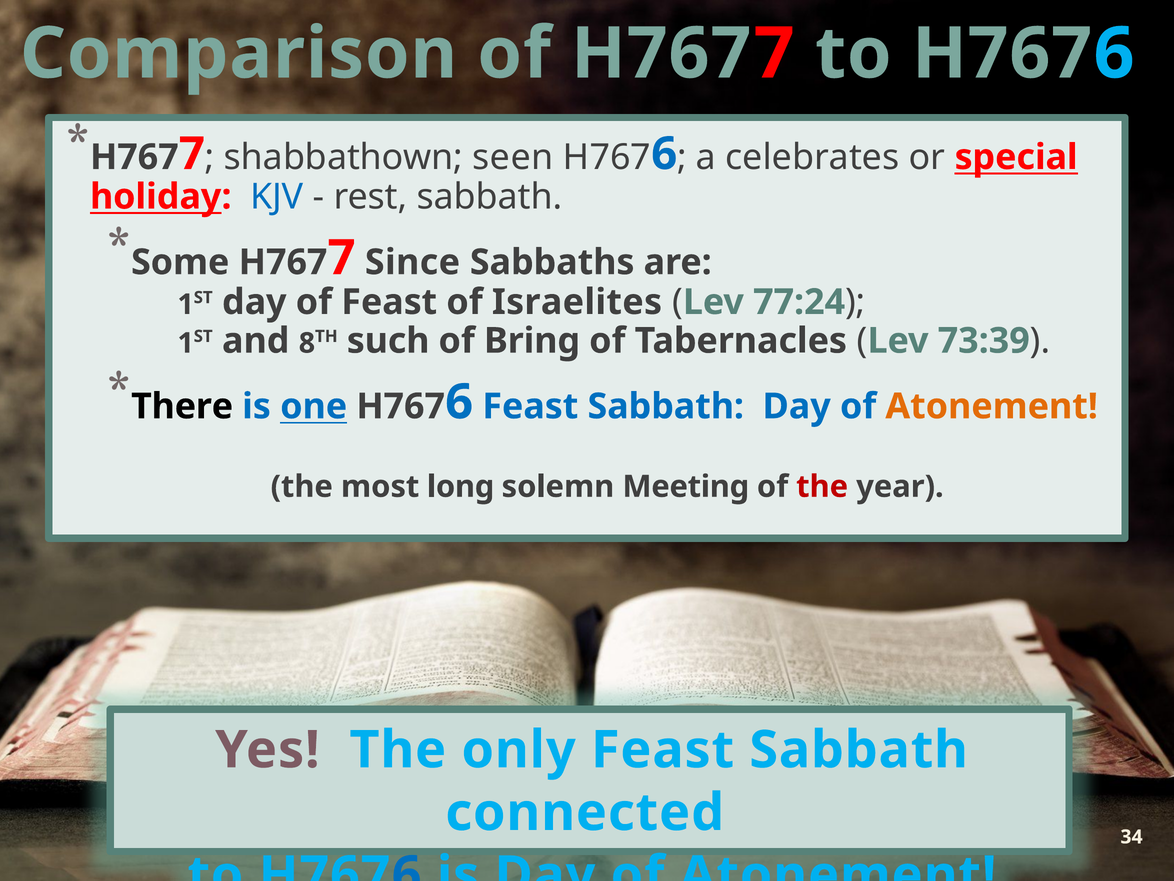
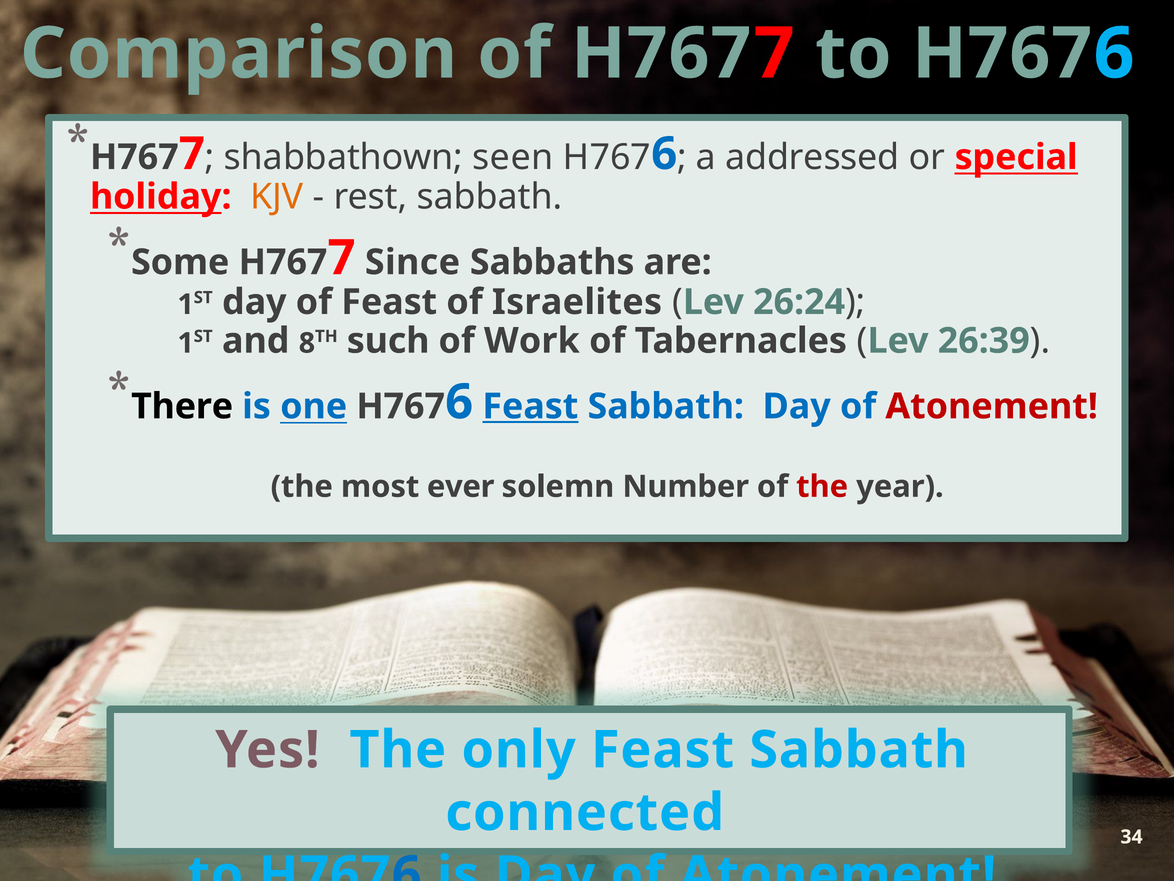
celebrates: celebrates -> addressed (812, 157)
KJV colour: blue -> orange (277, 197)
77:24: 77:24 -> 26:24 (799, 302)
Bring: Bring -> Work (532, 341)
73:39: 73:39 -> 26:39 (984, 341)
Feast underline: none -> present (530, 406)
Atonement colour: orange -> red (992, 406)
long: long -> ever (461, 486)
Meeting: Meeting -> Number (686, 486)
